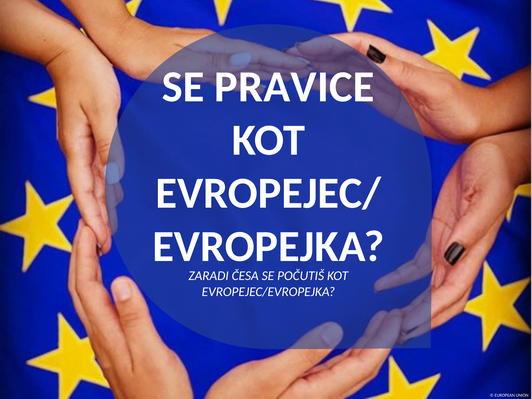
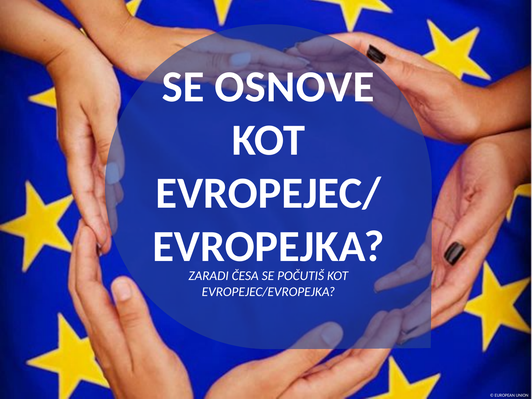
PRAVICE: PRAVICE -> OSNOVE (294, 87)
